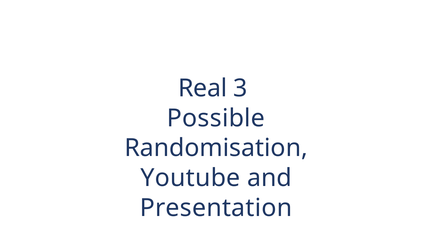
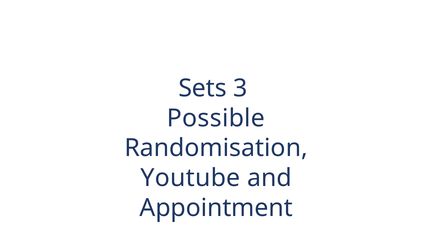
Real: Real -> Sets (203, 88)
Presentation: Presentation -> Appointment (216, 208)
